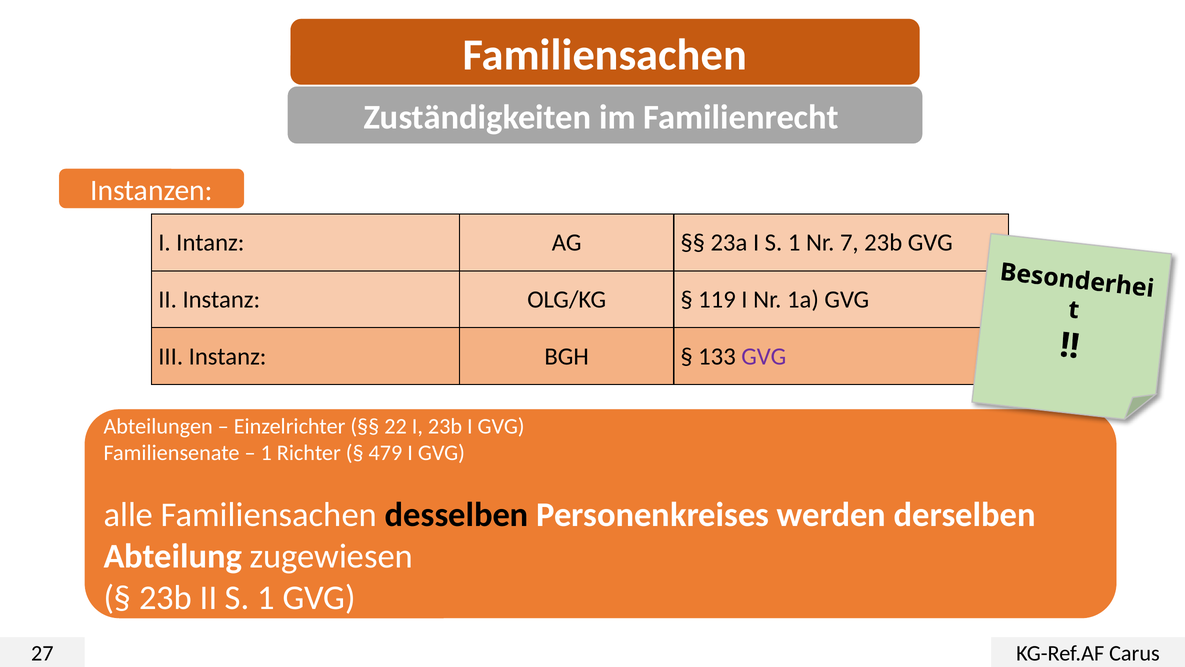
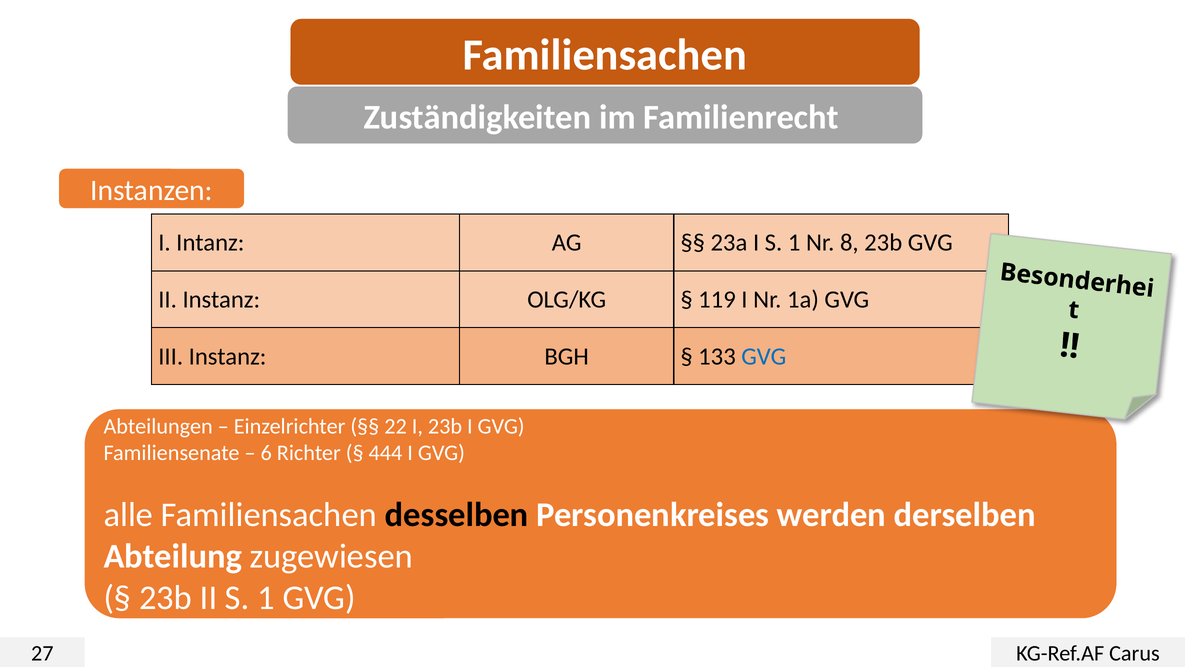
7: 7 -> 8 (849, 242)
GVG colour: purple -> blue (764, 356)
1: 1 -> 6 (266, 453)
479: 479 -> 444 (385, 453)
